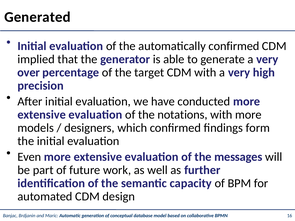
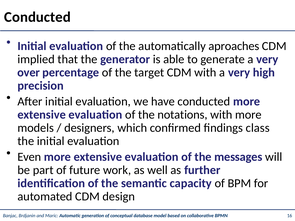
Generated: Generated -> Conducted (37, 17)
automatically confirmed: confirmed -> aproaches (234, 46)
form: form -> class (258, 128)
